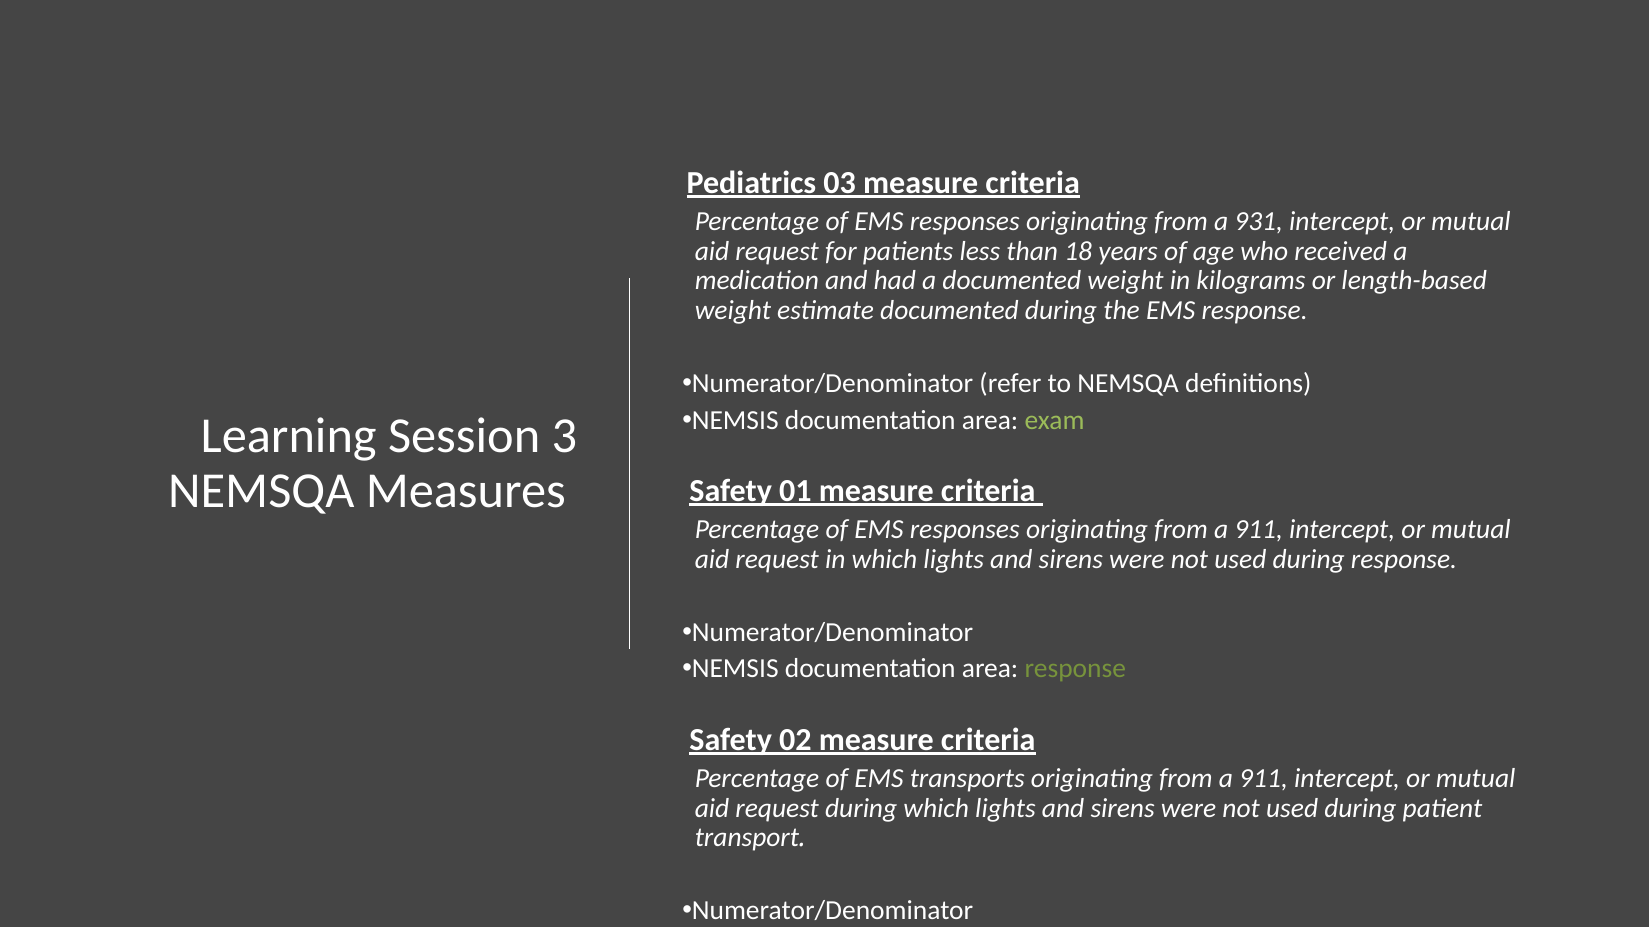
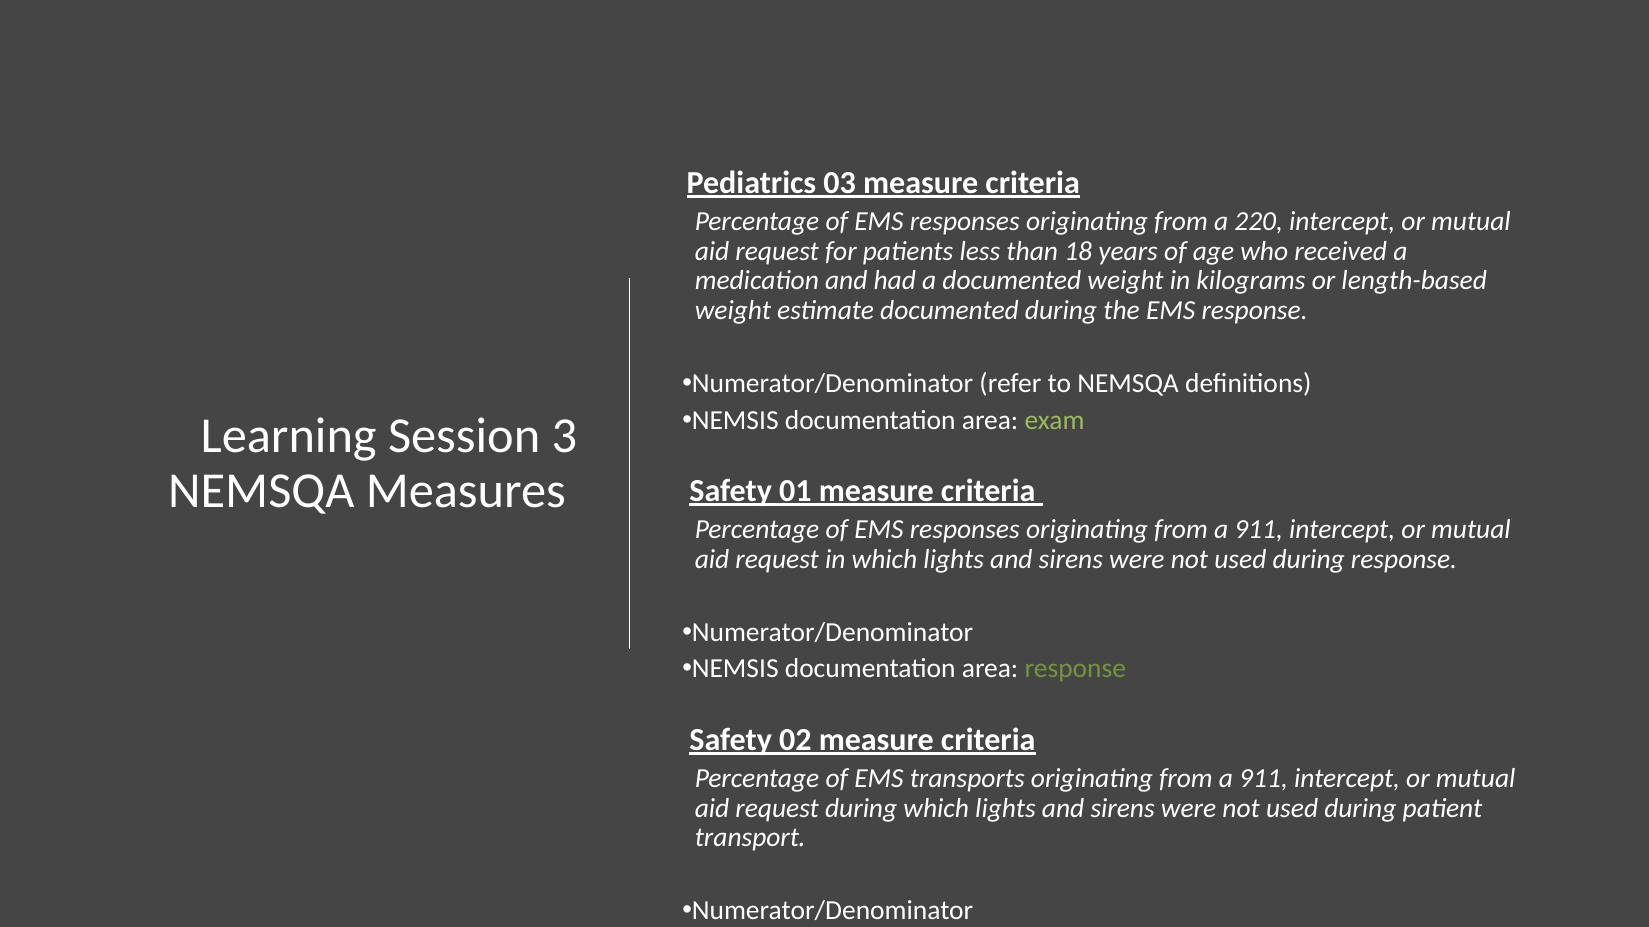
931: 931 -> 220 (1259, 222)
